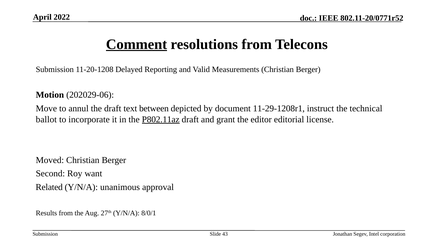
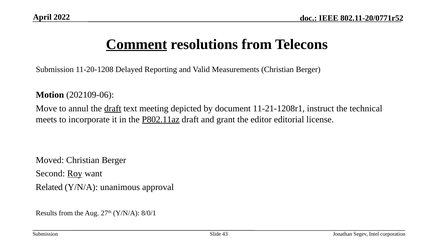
202029-06: 202029-06 -> 202109-06 (90, 95)
draft underline: none -> present (113, 109)
between: between -> meeting (154, 109)
11-29-1208r1: 11-29-1208r1 -> 11-21-1208r1 (279, 109)
ballot: ballot -> meets (46, 119)
Roy underline: none -> present (75, 174)
